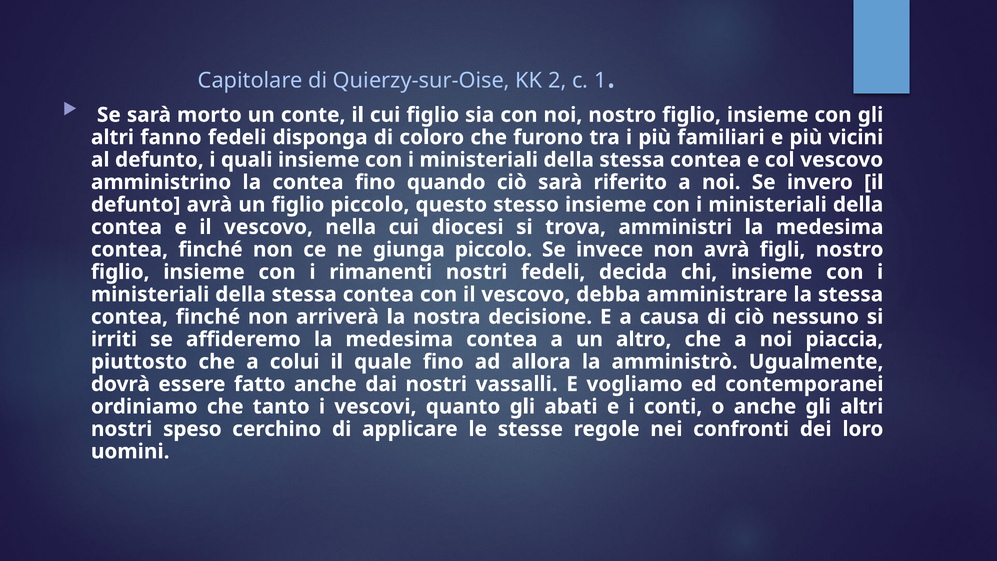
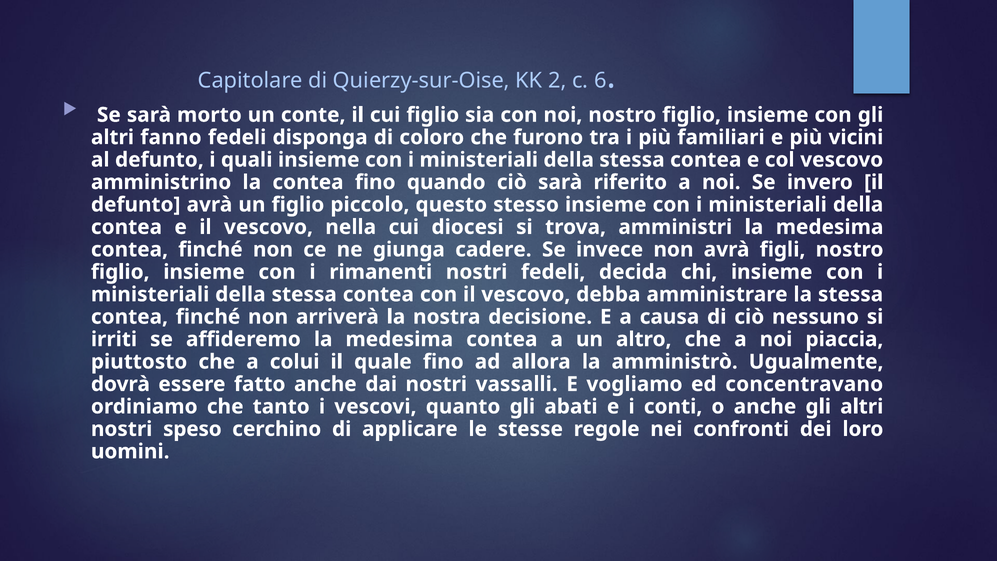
1: 1 -> 6 (600, 81)
giunga piccolo: piccolo -> cadere (493, 249)
contemporanei: contemporanei -> concentravano (804, 384)
